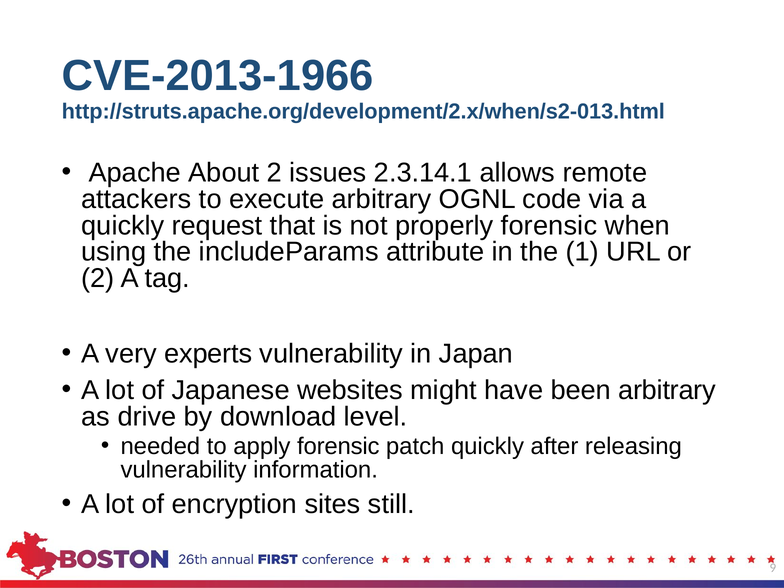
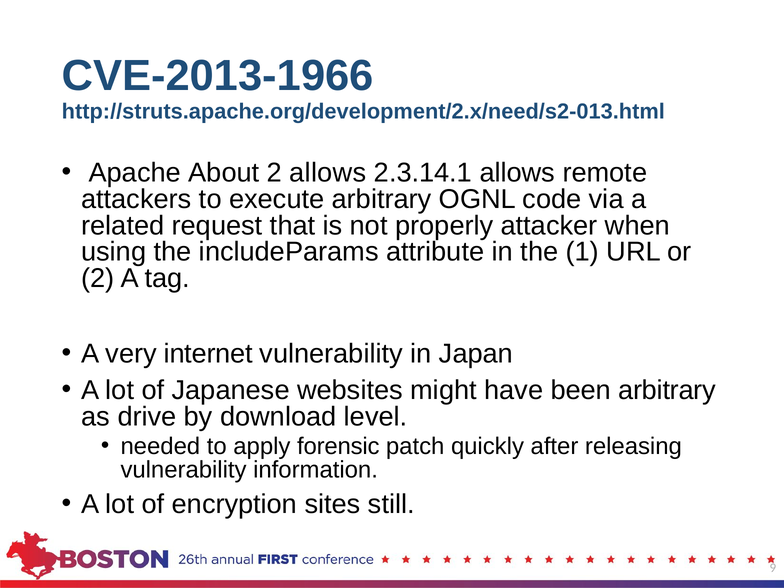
http://struts.apache.org/development/2.x/when/s2-013.html: http://struts.apache.org/development/2.x/when/s2-013.html -> http://struts.apache.org/development/2.x/need/s2-013.html (363, 111)
2 issues: issues -> allows (328, 173)
quickly: quickly -> related (123, 226)
properly forensic: forensic -> attacker (549, 226)
experts: experts -> internet (208, 354)
